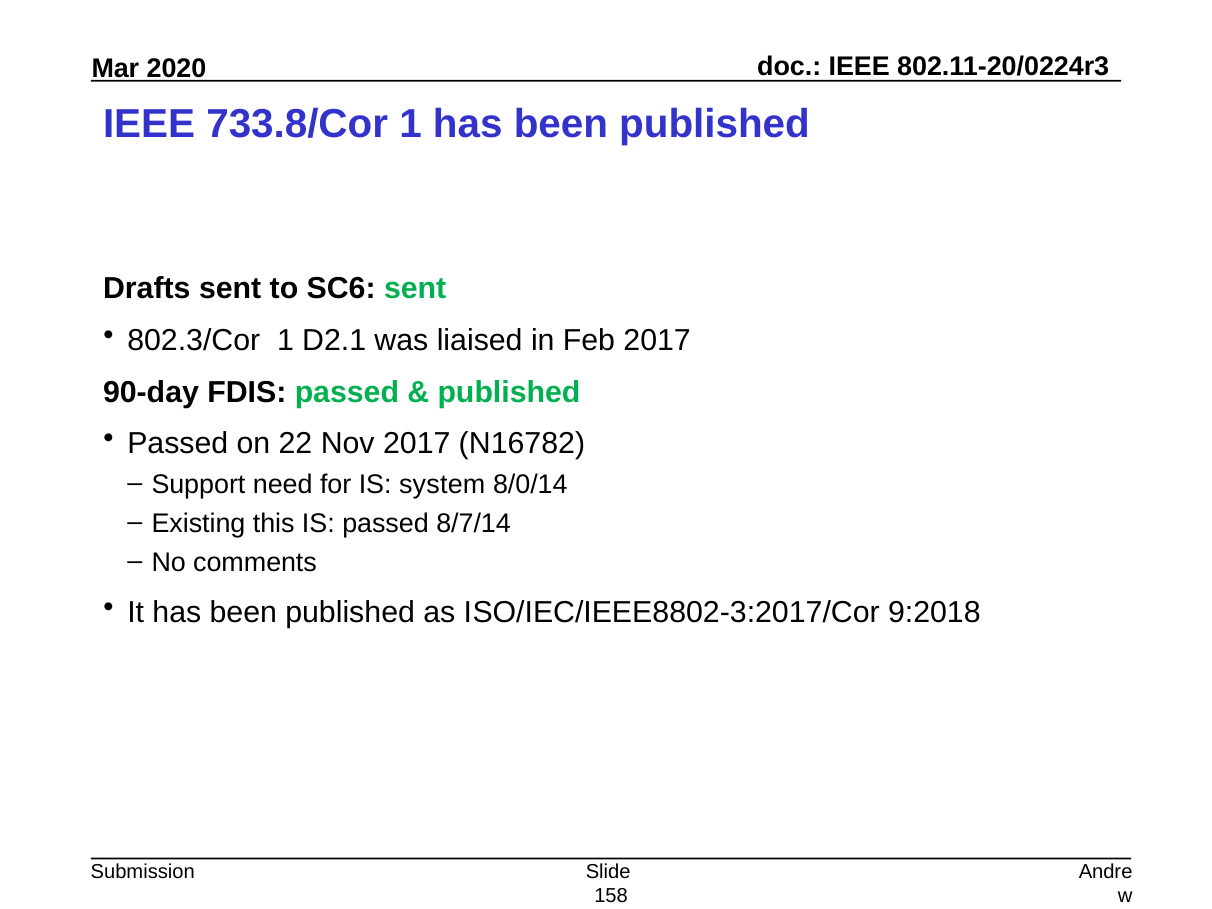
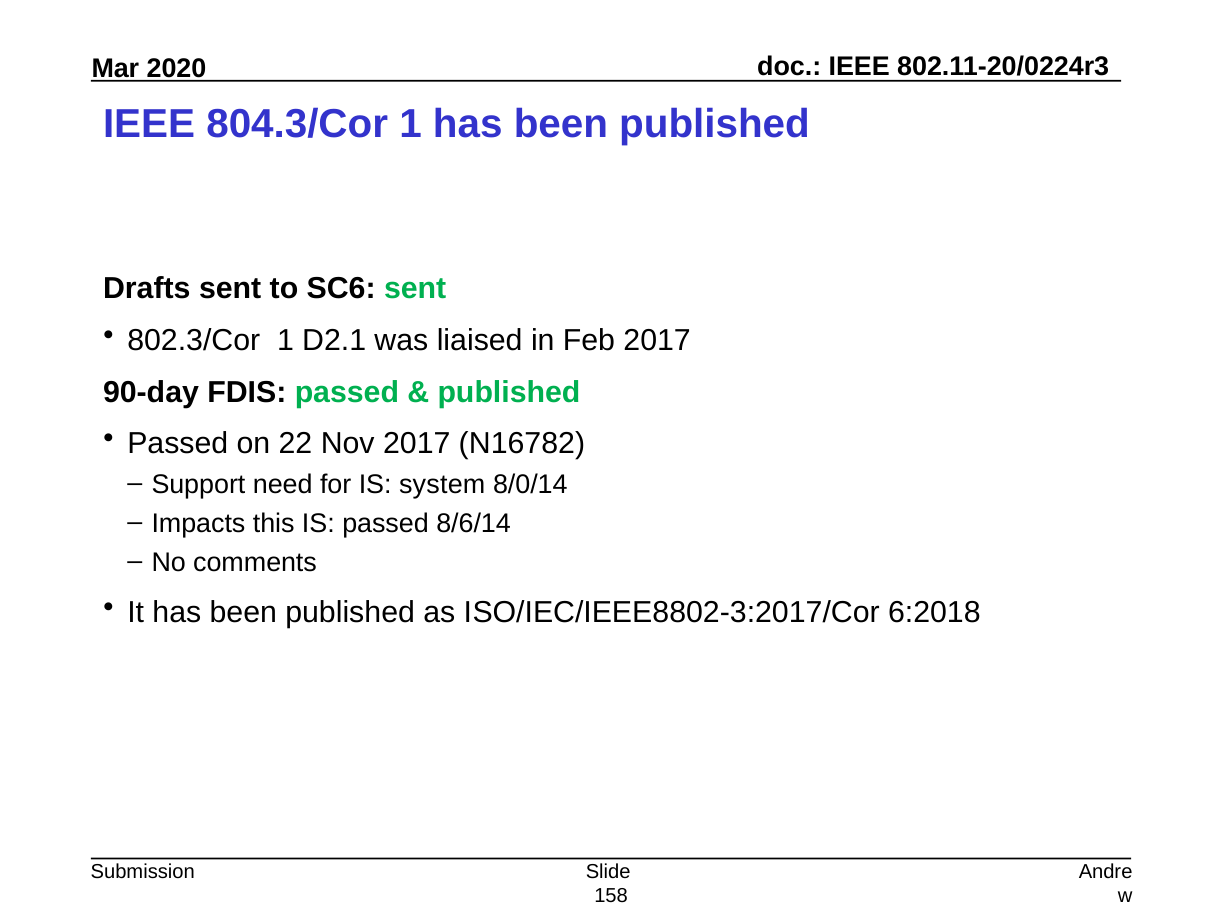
733.8/Cor: 733.8/Cor -> 804.3/Cor (297, 124)
Existing: Existing -> Impacts (198, 523)
8/7/14: 8/7/14 -> 8/6/14 (474, 523)
9:2018: 9:2018 -> 6:2018 (934, 612)
